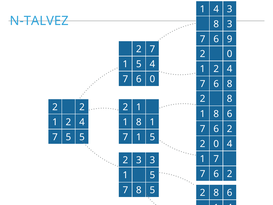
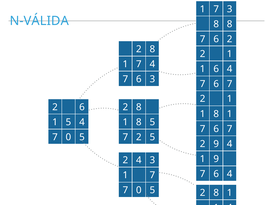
4: 4 -> 7 (216, 9)
N-TALVEZ: N-TALVEZ -> N-VÁLIDA (39, 21)
8 3: 3 -> 8 (230, 24)
6 9: 9 -> 2 (230, 39)
7: 7 -> 8 (152, 49)
0: 0 -> 1 (230, 54)
5: 5 -> 7 (139, 64)
2: 2 -> 6 (216, 69)
6 0: 0 -> 3 (152, 79)
8: 8 -> 7 (230, 84)
8: 8 -> 1 (230, 99)
2: 2 -> 6 (82, 107)
1: 1 -> 8 (139, 107)
1 8 6: 6 -> 1 (230, 114)
2: 2 -> 5 (68, 122)
1 8 1: 1 -> 5 (152, 122)
2: 2 -> 7 (230, 129)
5: 5 -> 0 (68, 137)
1: 1 -> 2 (139, 137)
0: 0 -> 9 (216, 144)
7: 7 -> 9 (216, 159)
2 3: 3 -> 4 (139, 160)
2: 2 -> 4 (230, 174)
5: 5 -> 7 (152, 175)
8: 8 -> 0 (139, 190)
6: 6 -> 1 (230, 192)
